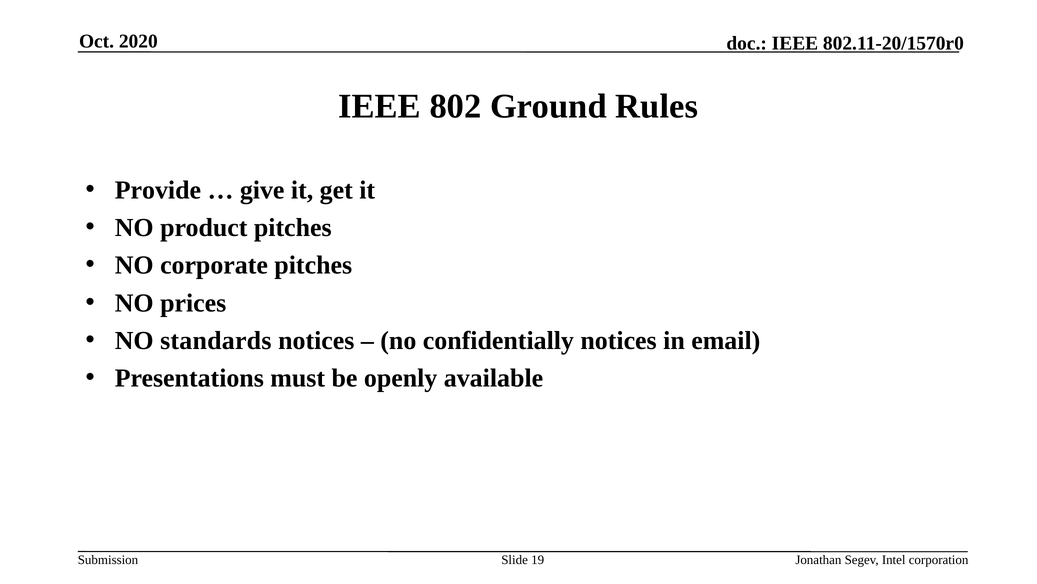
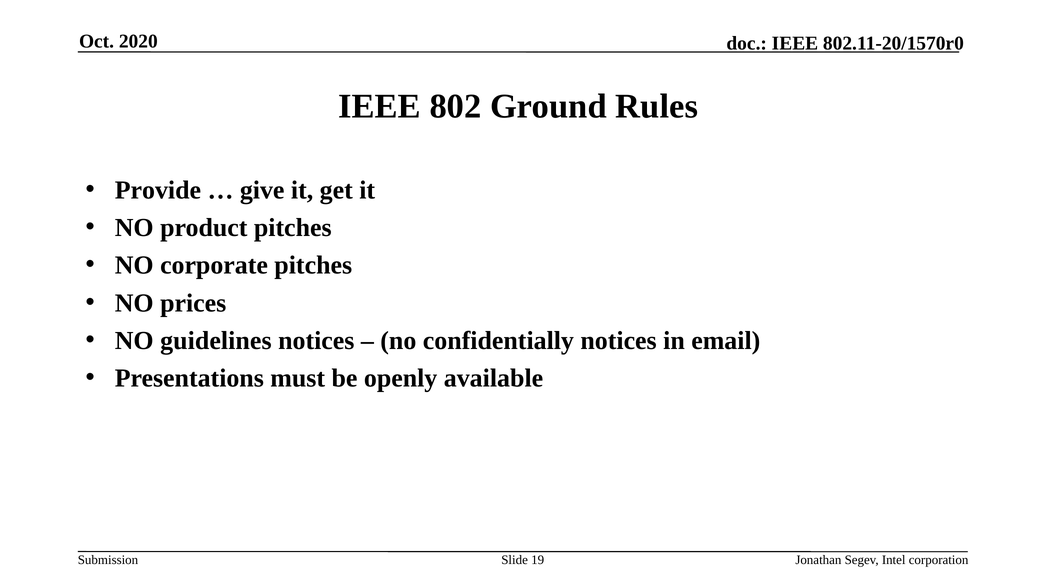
standards: standards -> guidelines (216, 340)
